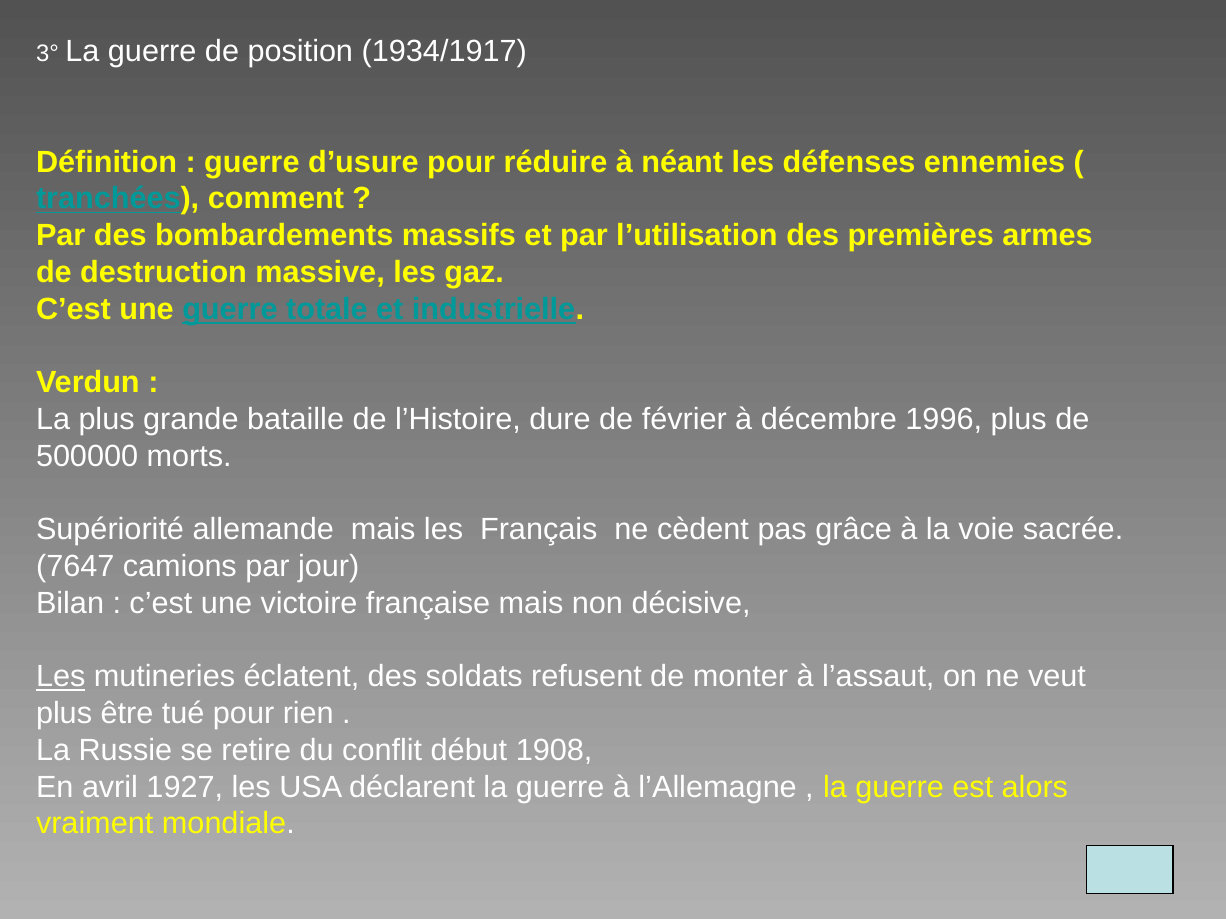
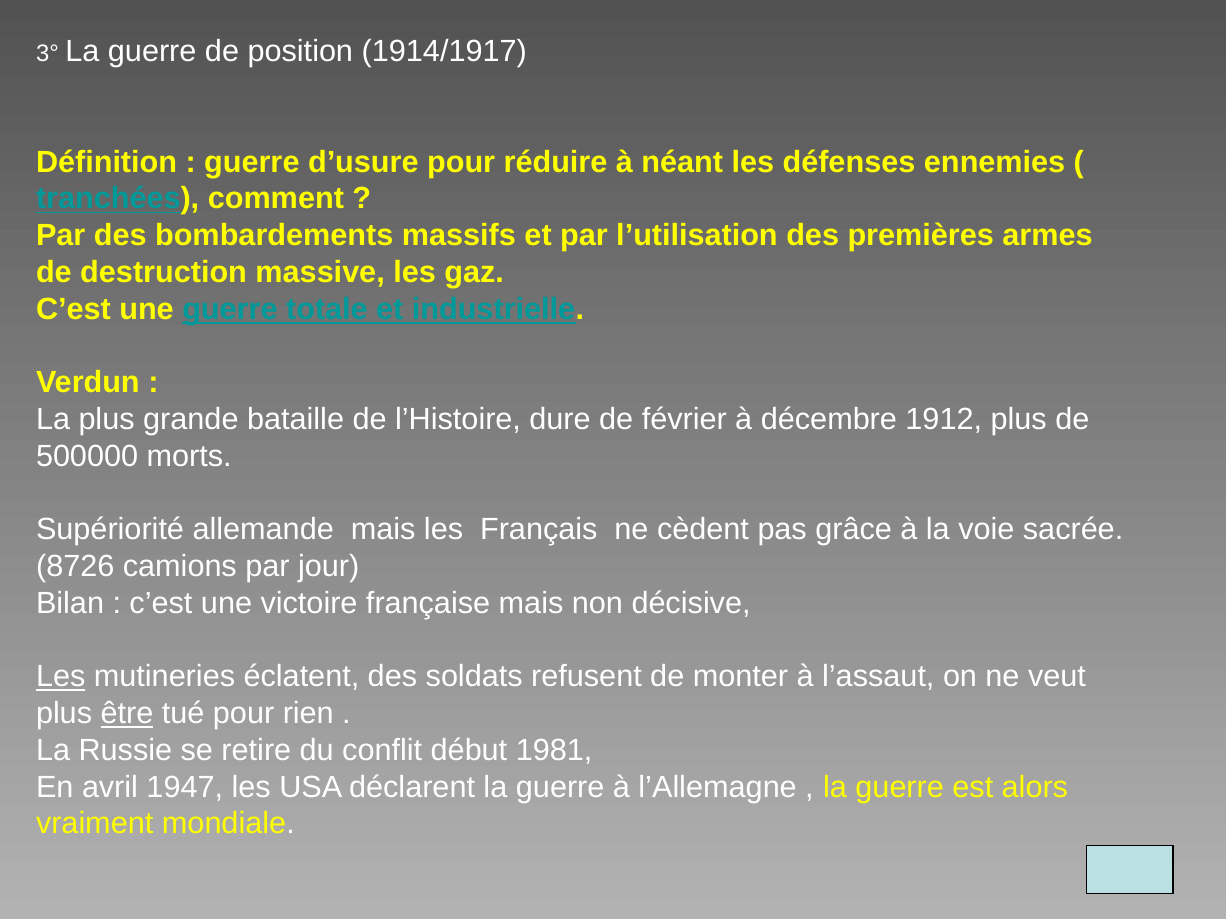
1934/1917: 1934/1917 -> 1914/1917 (444, 52)
1996: 1996 -> 1912 (944, 420)
7647: 7647 -> 8726 (75, 567)
être underline: none -> present (127, 714)
1908: 1908 -> 1981 (554, 751)
1927: 1927 -> 1947 (185, 787)
